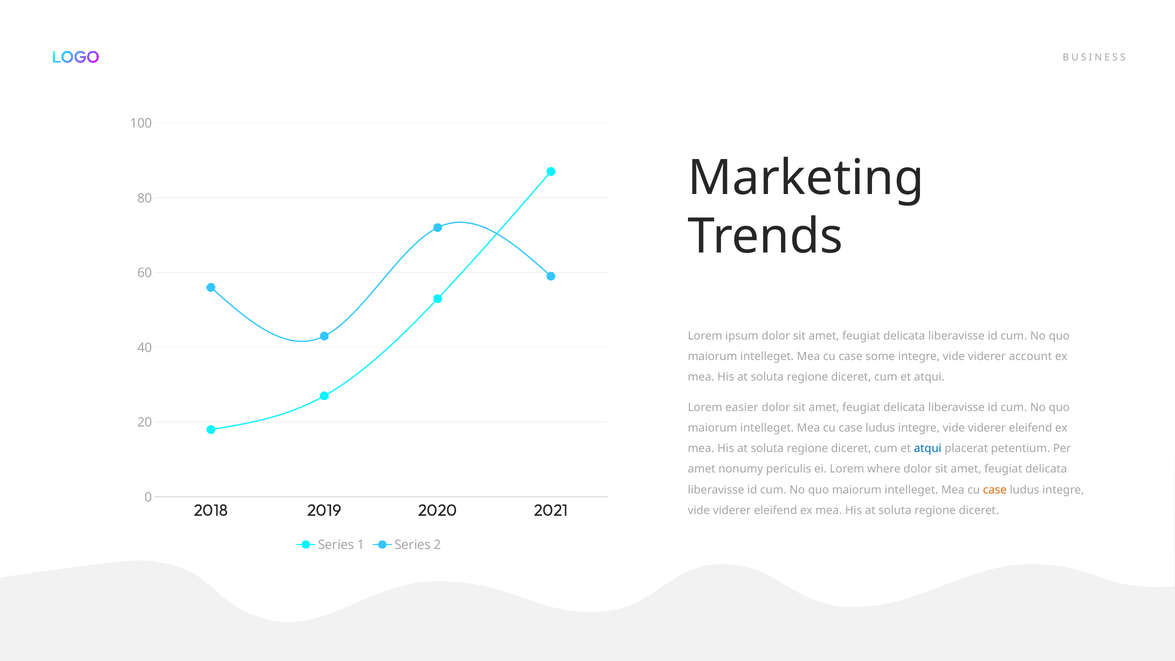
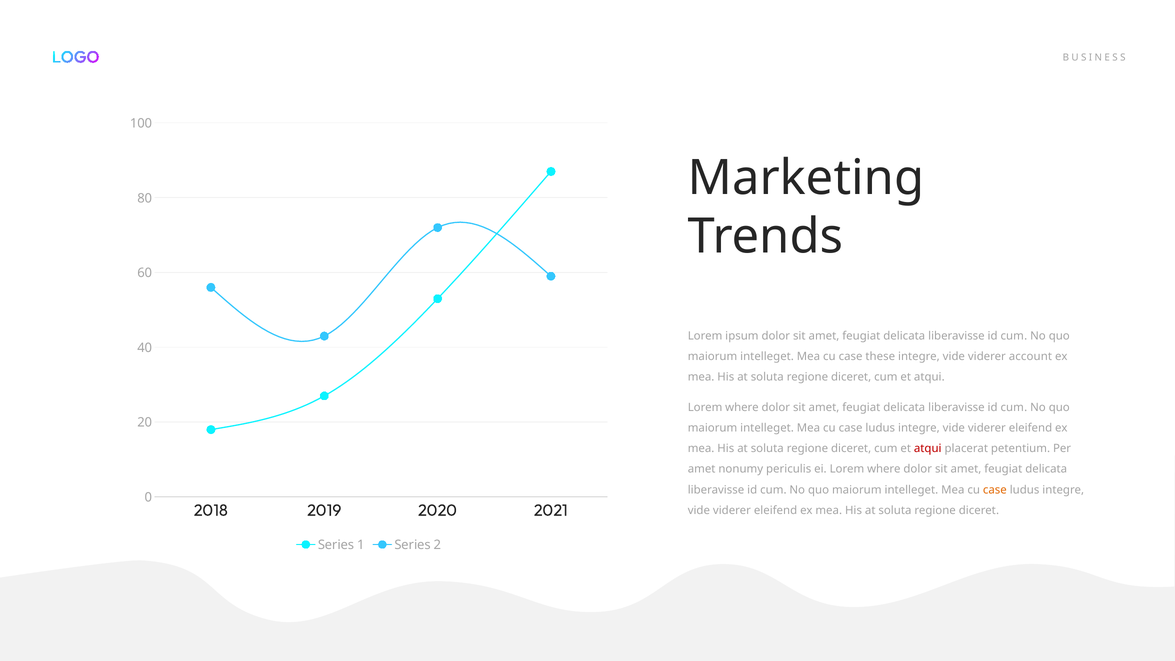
some: some -> these (880, 357)
easier: easier -> where (742, 407)
atqui colour: blue -> red (928, 449)
